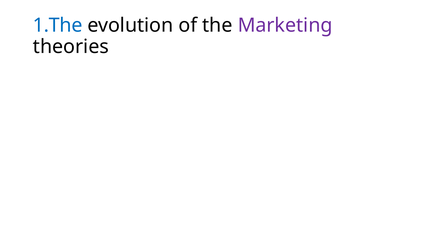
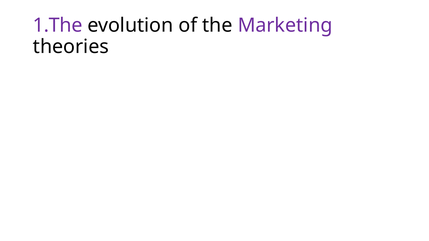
1.The colour: blue -> purple (58, 25)
